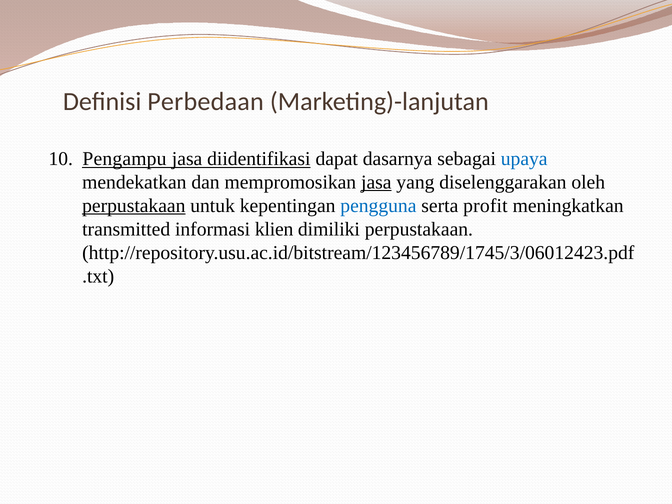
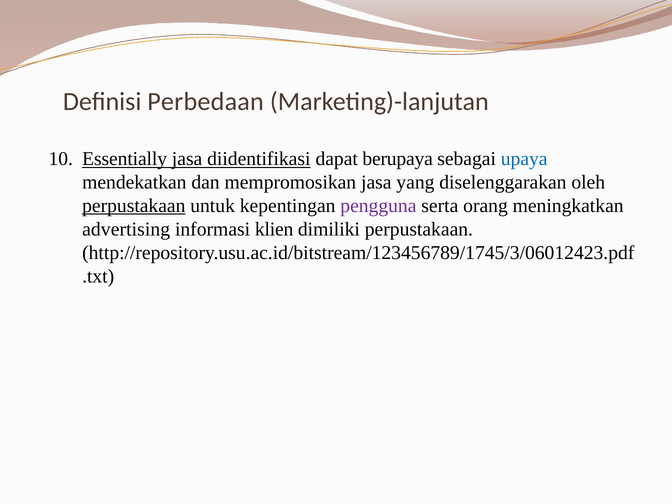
Pengampu: Pengampu -> Essentially (125, 159)
dasarnya: dasarnya -> berupaya (398, 159)
jasa underline: present -> none (376, 182)
pengguna colour: blue -> purple (378, 206)
profit: profit -> orang (486, 206)
transmitted: transmitted -> advertising (126, 229)
